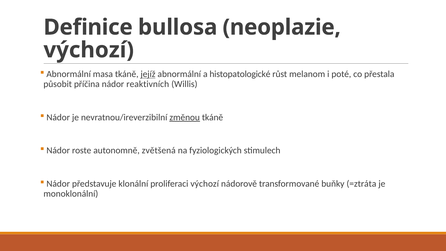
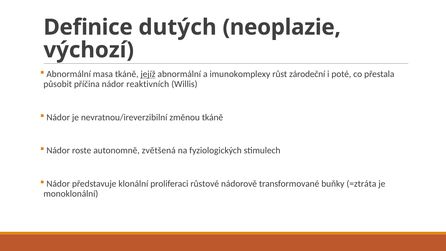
bullosa: bullosa -> dutých (177, 27)
histopatologické: histopatologické -> imunokomplexy (240, 74)
melanom: melanom -> zárodeční (307, 74)
změnou underline: present -> none (185, 117)
proliferaci výchozí: výchozí -> růstové (205, 184)
